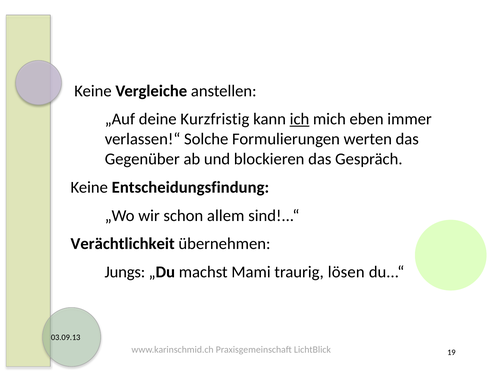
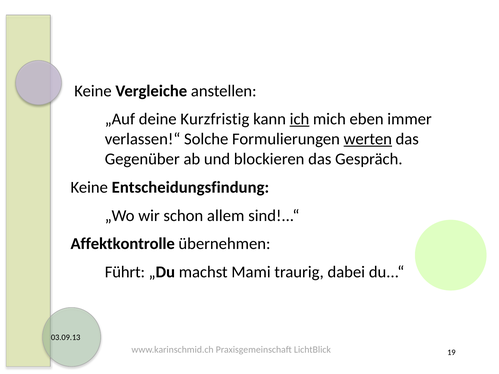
werten underline: none -> present (368, 139)
Verächtlichkeit: Verächtlichkeit -> Affektkontrolle (123, 244)
Jungs: Jungs -> Führt (125, 272)
lösen: lösen -> dabei (346, 272)
